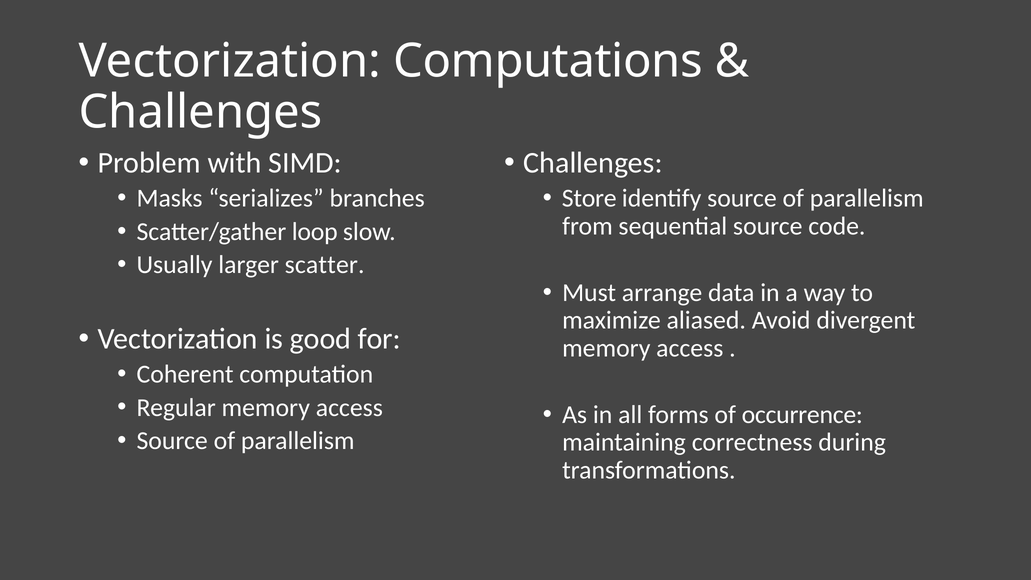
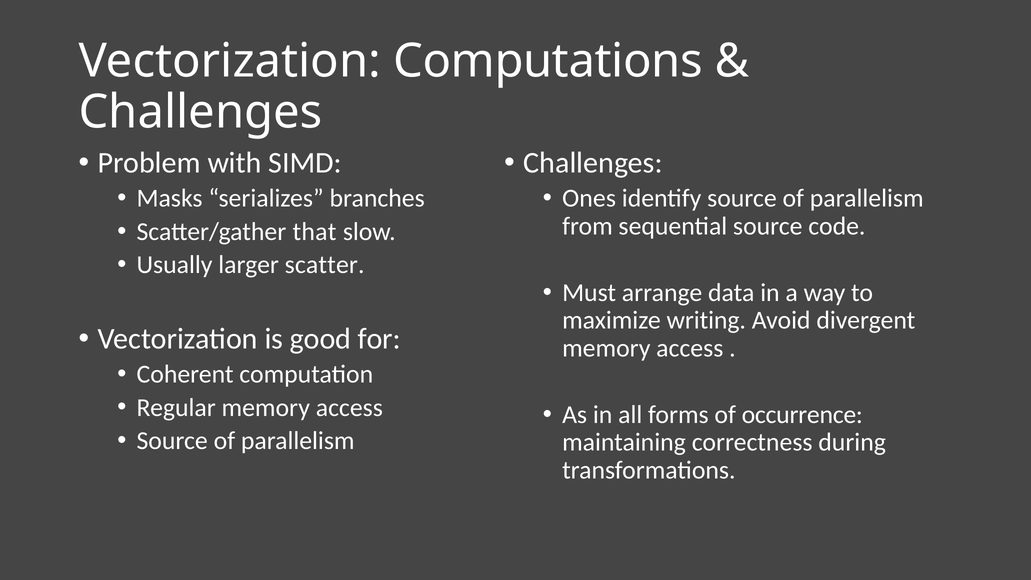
Store: Store -> Ones (589, 198)
loop: loop -> that (315, 232)
aliased: aliased -> writing (706, 320)
